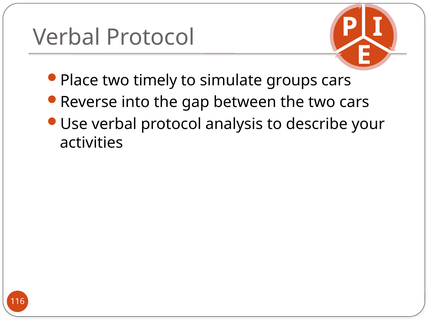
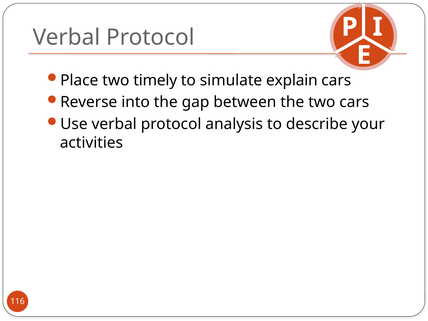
groups: groups -> explain (292, 80)
